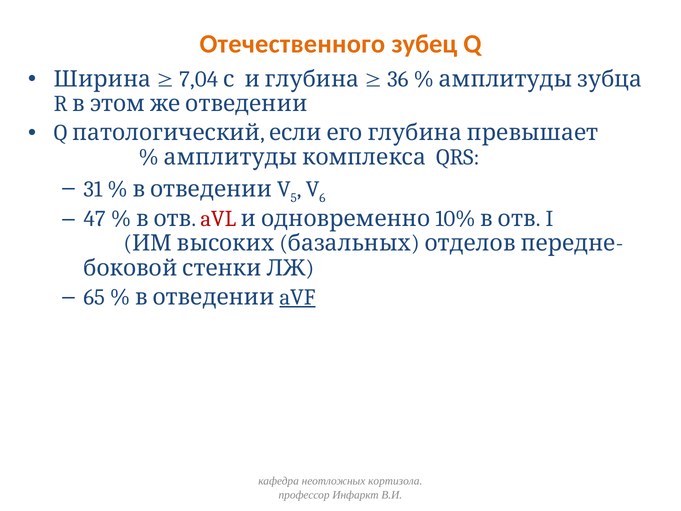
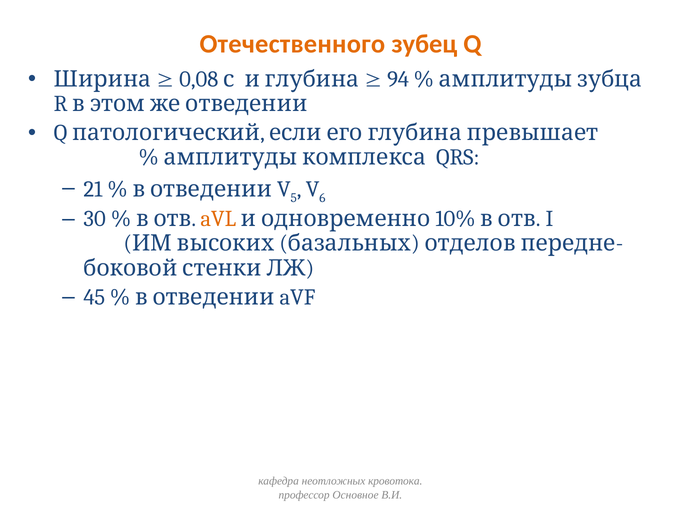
7,04: 7,04 -> 0,08 (199, 79)
36: 36 -> 94 (398, 79)
31: 31 -> 21 (93, 189)
47: 47 -> 30 (95, 219)
aVL colour: red -> orange (218, 219)
65: 65 -> 45 (94, 297)
aVF underline: present -> none (297, 297)
кортизола: кортизола -> кровотока (395, 481)
Инфаркт: Инфаркт -> Основное (355, 495)
